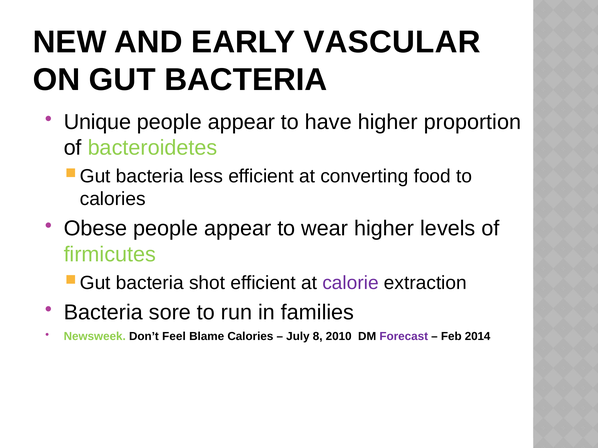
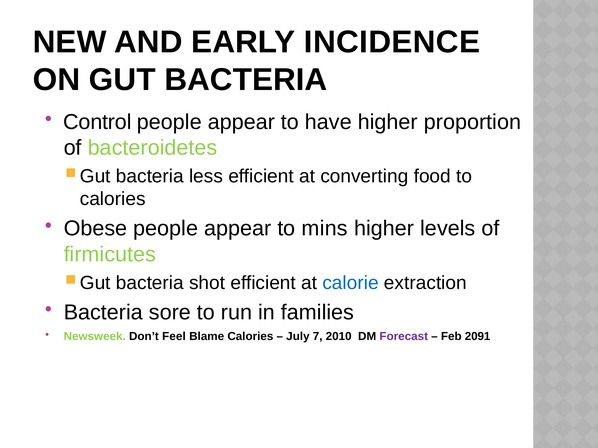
VASCULAR: VASCULAR -> INCIDENCE (392, 42)
Unique: Unique -> Control (97, 122)
wear: wear -> mins (325, 229)
calorie colour: purple -> blue (351, 283)
8: 8 -> 7 (318, 337)
2014: 2014 -> 2091 (478, 337)
